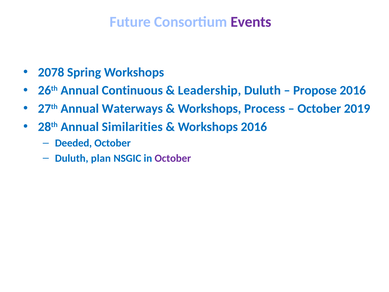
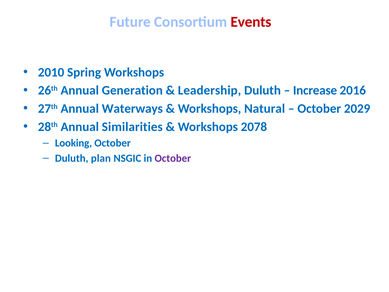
Events colour: purple -> red (251, 22)
2078: 2078 -> 2010 (51, 72)
Continuous: Continuous -> Generation (132, 90)
Propose: Propose -> Increase (315, 90)
Process: Process -> Natural (265, 109)
2019: 2019 -> 2029 (357, 109)
Workshops 2016: 2016 -> 2078 (254, 127)
Deeded: Deeded -> Looking (73, 143)
